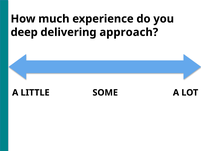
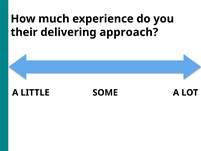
deep: deep -> their (24, 32)
